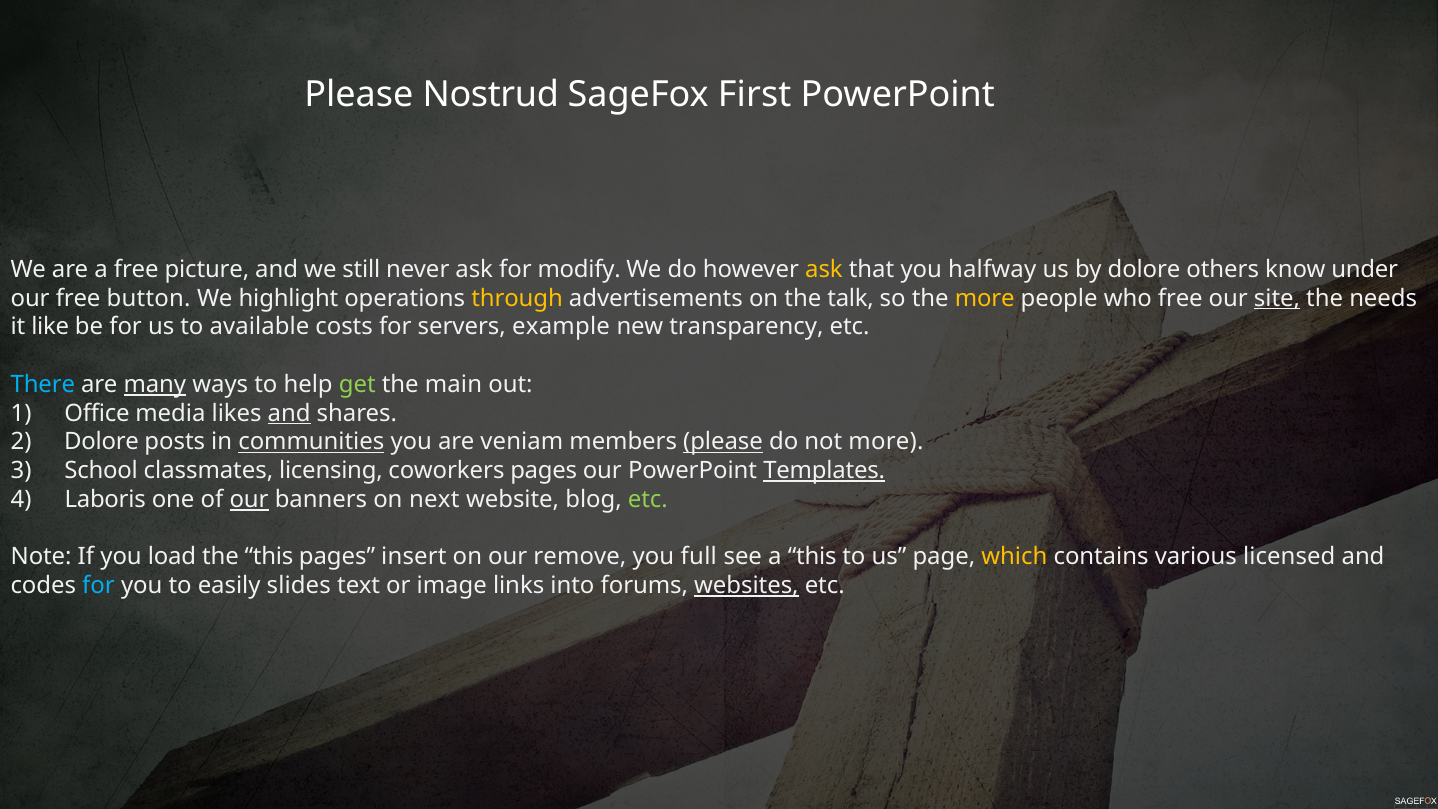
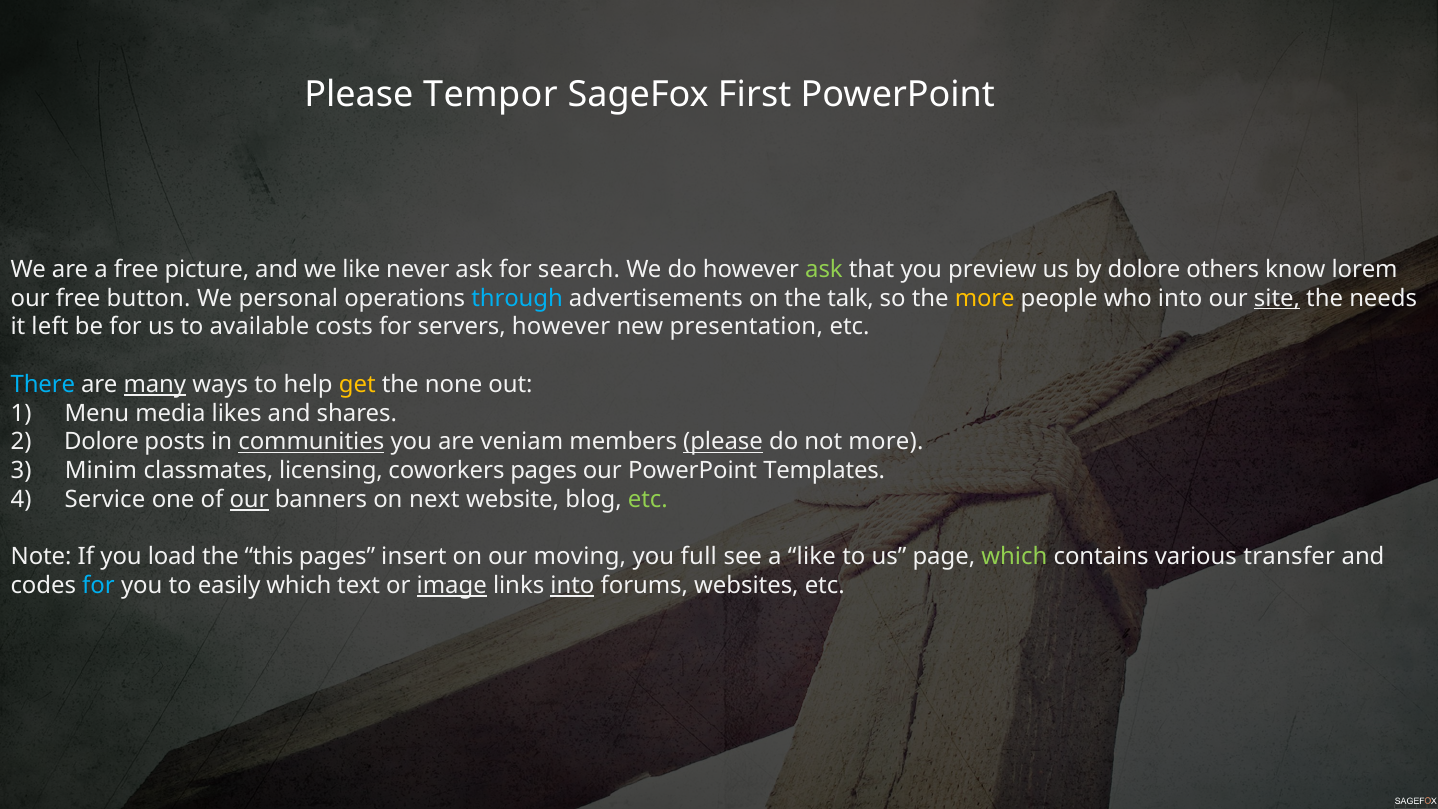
Nostrud: Nostrud -> Tempor (490, 94)
we still: still -> like (361, 270)
modify: modify -> search (579, 270)
ask colour: yellow -> light green (824, 270)
halfway: halfway -> preview (992, 270)
under: under -> lorem (1365, 270)
highlight: highlight -> personal (288, 298)
through colour: yellow -> light blue (517, 298)
who free: free -> into (1180, 298)
like: like -> left (50, 327)
servers example: example -> however (561, 327)
transparency: transparency -> presentation (746, 327)
get colour: light green -> yellow (357, 385)
main: main -> none (454, 385)
Office: Office -> Menu (97, 413)
and underline: present -> none (289, 413)
School: School -> Minim (101, 471)
Templates underline: present -> none (824, 471)
Laboris: Laboris -> Service (105, 499)
remove: remove -> moving (580, 557)
a this: this -> like (812, 557)
which colour: yellow -> light green (1014, 557)
licensed: licensed -> transfer (1289, 557)
easily slides: slides -> which (299, 586)
image underline: none -> present (452, 586)
into underline: none -> present (572, 586)
websites underline: present -> none (746, 586)
